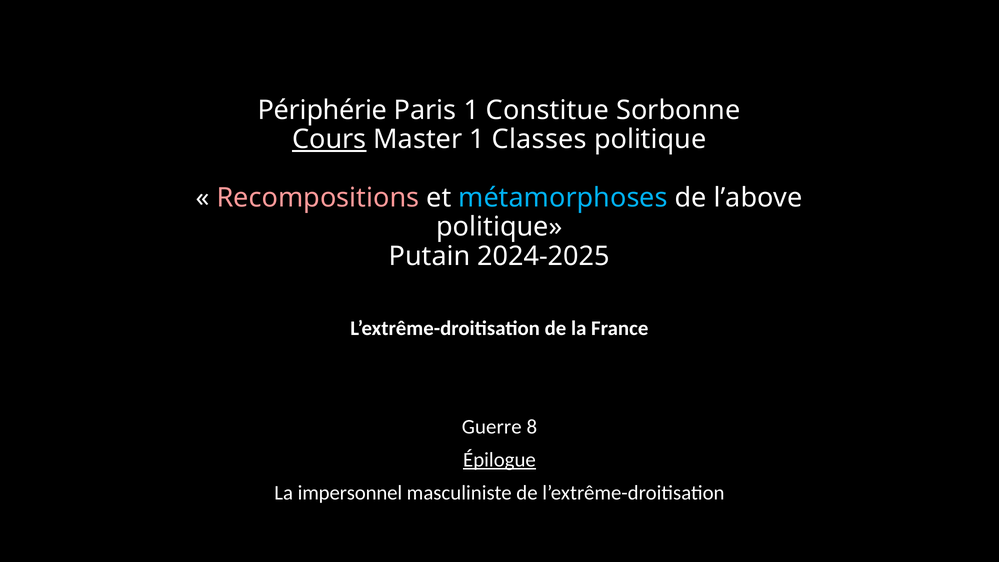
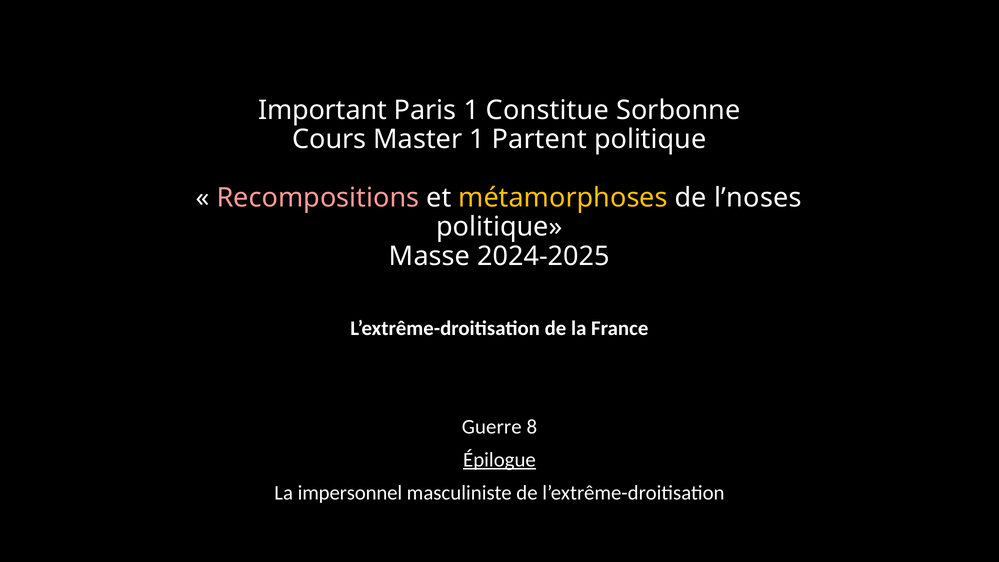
Périphérie: Périphérie -> Important (322, 110)
Cours underline: present -> none (329, 139)
Classes: Classes -> Partent (539, 139)
métamorphoses colour: light blue -> yellow (563, 198)
l’above: l’above -> l’noses (758, 198)
Putain: Putain -> Masse (430, 256)
